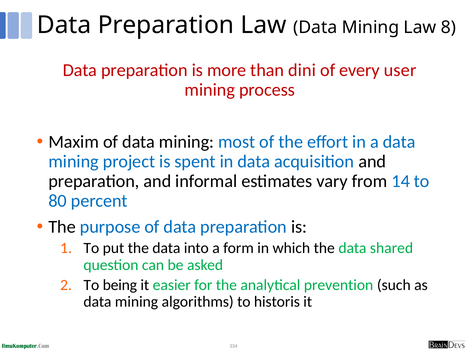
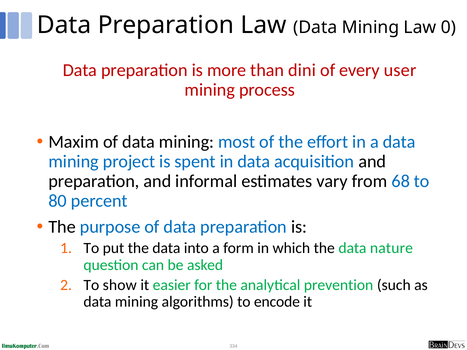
8: 8 -> 0 (449, 27)
14: 14 -> 68 (401, 181)
shared: shared -> nature (391, 248)
being: being -> show (120, 285)
historis: historis -> encode (277, 302)
